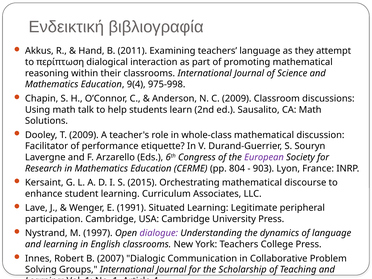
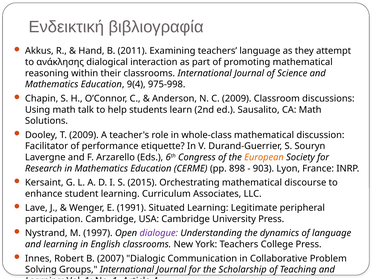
περίπτωση: περίπτωση -> ανάκλησης (60, 62)
European colour: purple -> orange (264, 157)
804: 804 -> 898 (237, 168)
